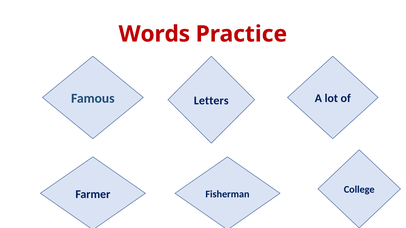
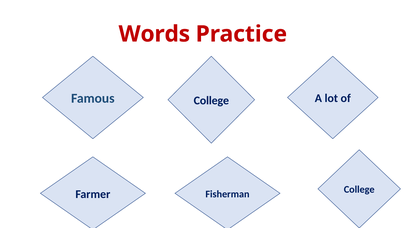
Letters: Letters -> College (211, 101)
